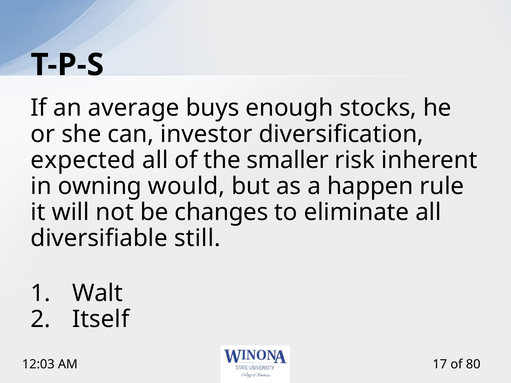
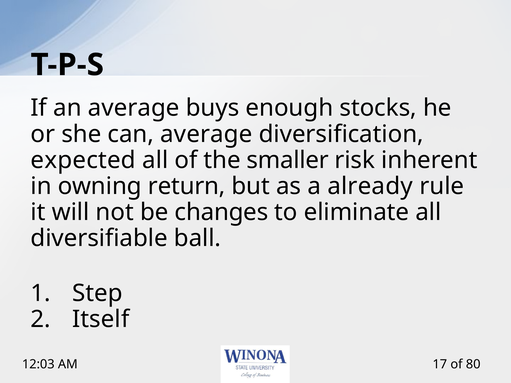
can investor: investor -> average (206, 134)
would: would -> return (187, 186)
happen: happen -> already (370, 186)
still: still -> ball (197, 238)
Walt: Walt -> Step (97, 293)
